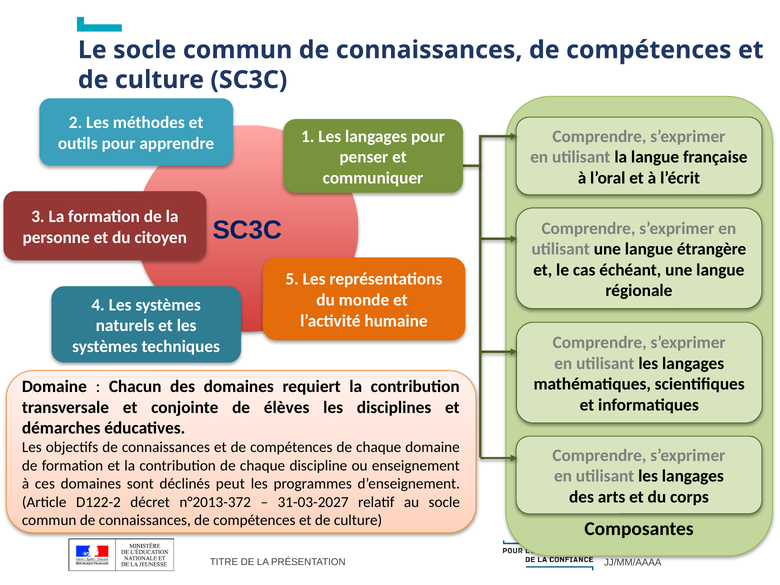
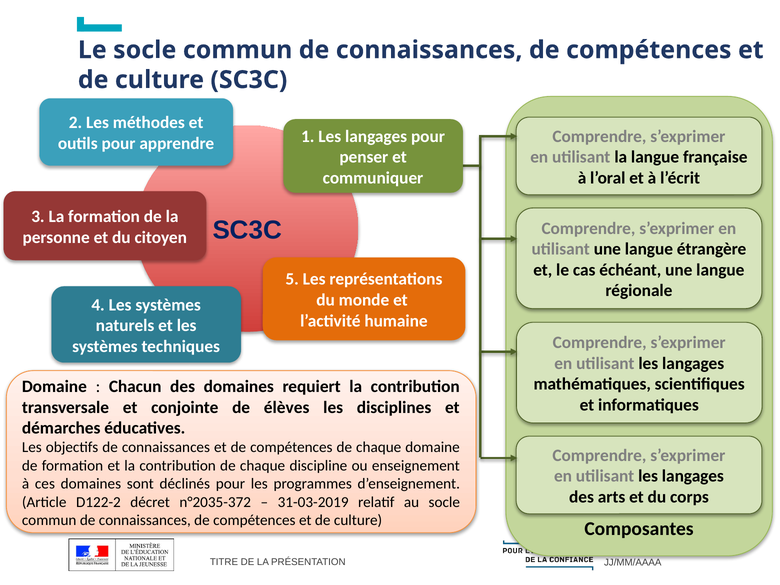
déclinés peut: peut -> pour (230, 484)
n°2013-372: n°2013-372 -> n°2035-372 (215, 502)
31-03-2027: 31-03-2027 -> 31-03-2019 (313, 502)
